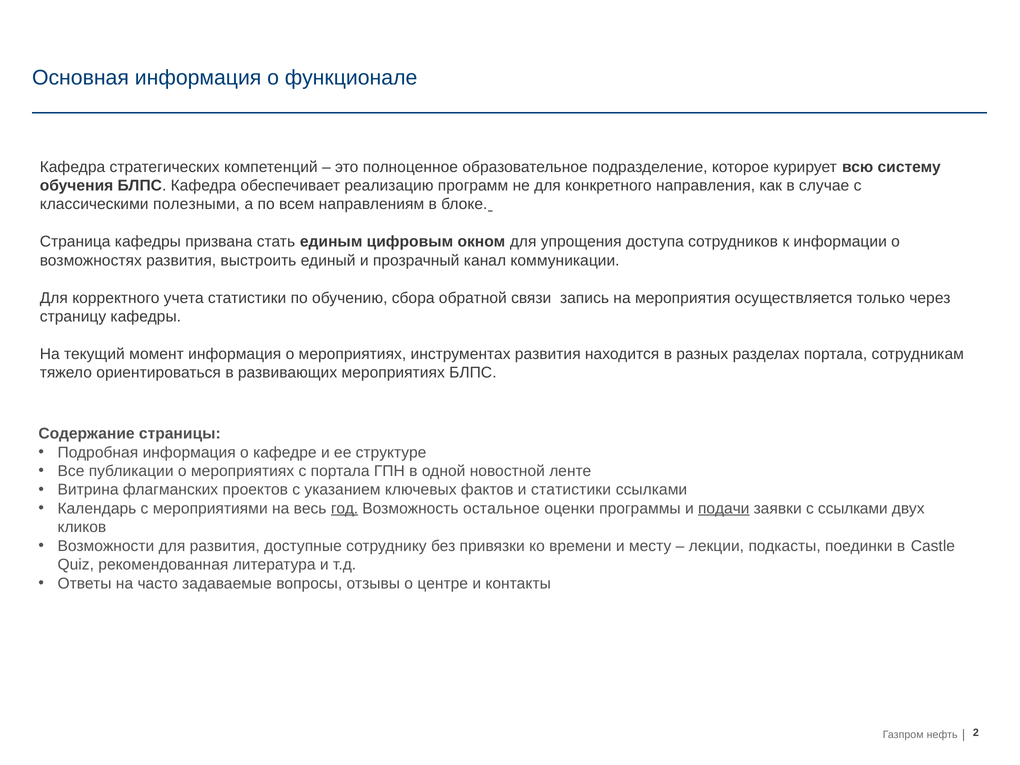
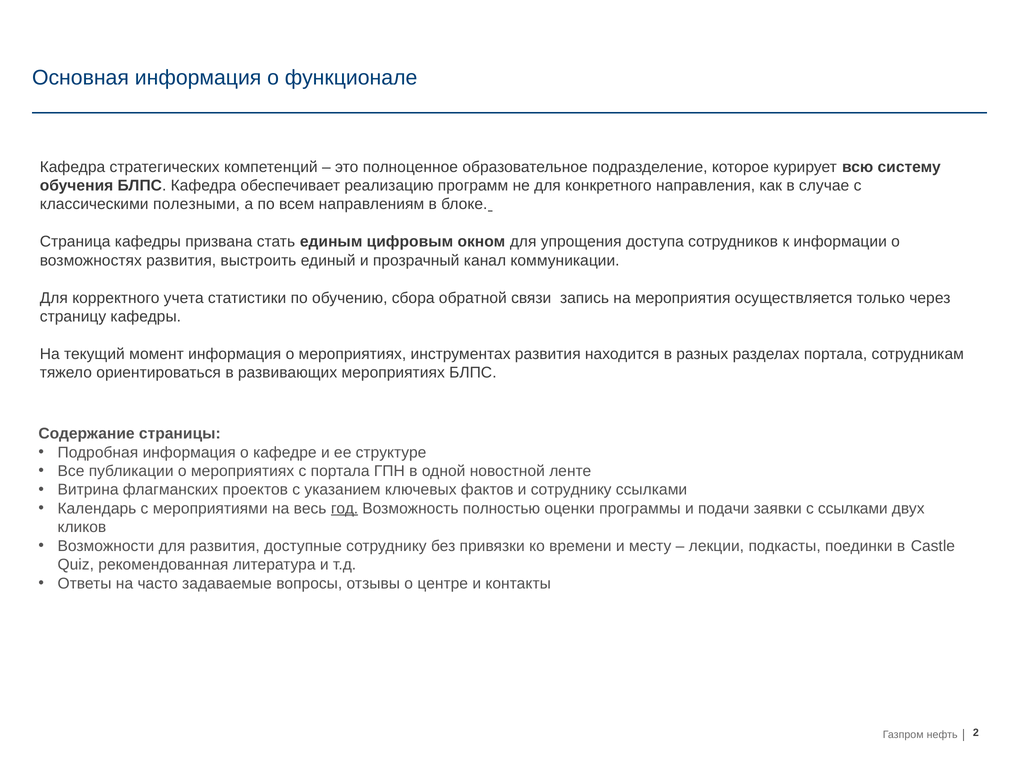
и статистики: статистики -> сотруднику (571, 490)
остальное: остальное -> полностью (502, 509)
подачи underline: present -> none (724, 509)
